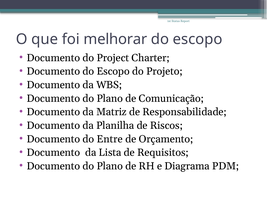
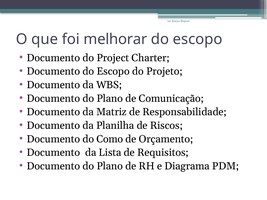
Entre: Entre -> Como (110, 139)
